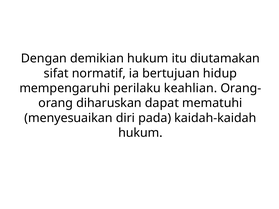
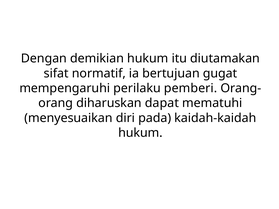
hidup: hidup -> gugat (220, 73)
keahlian: keahlian -> pemberi (191, 88)
